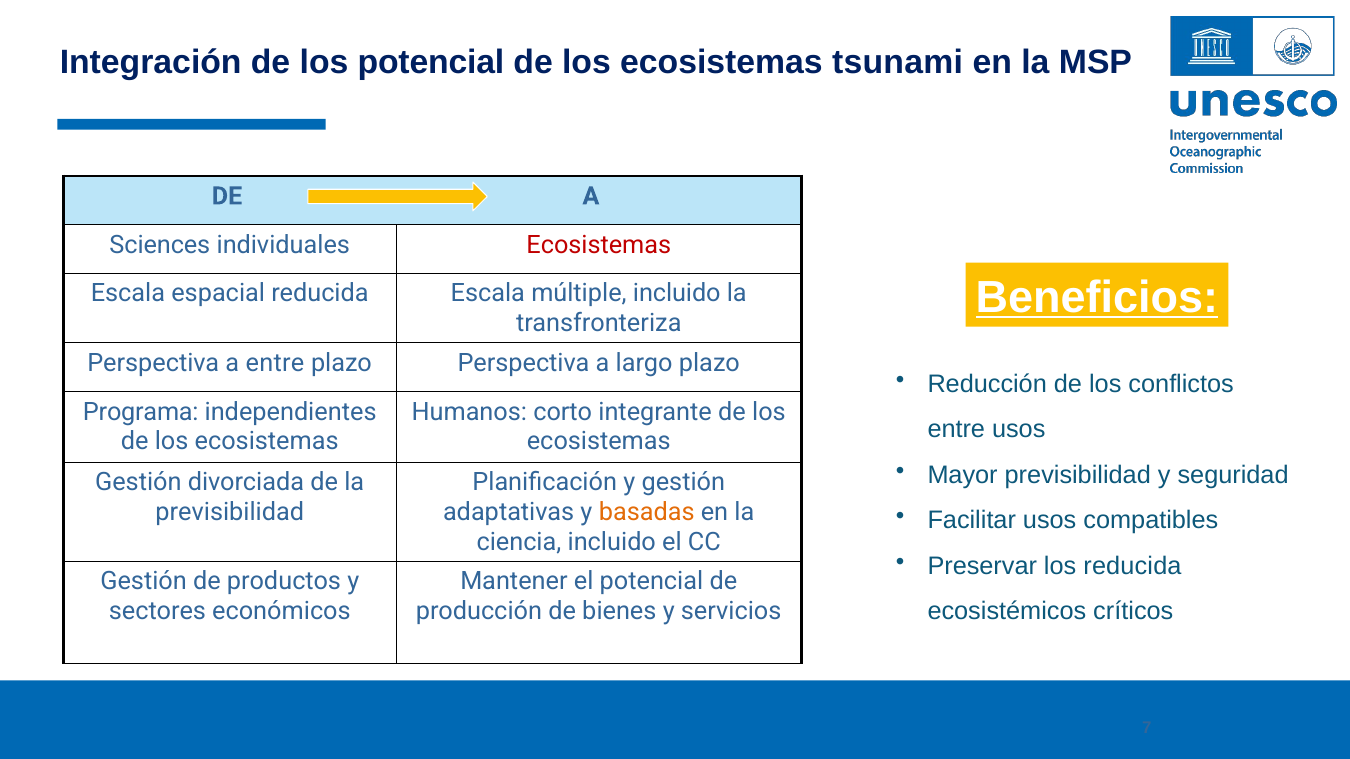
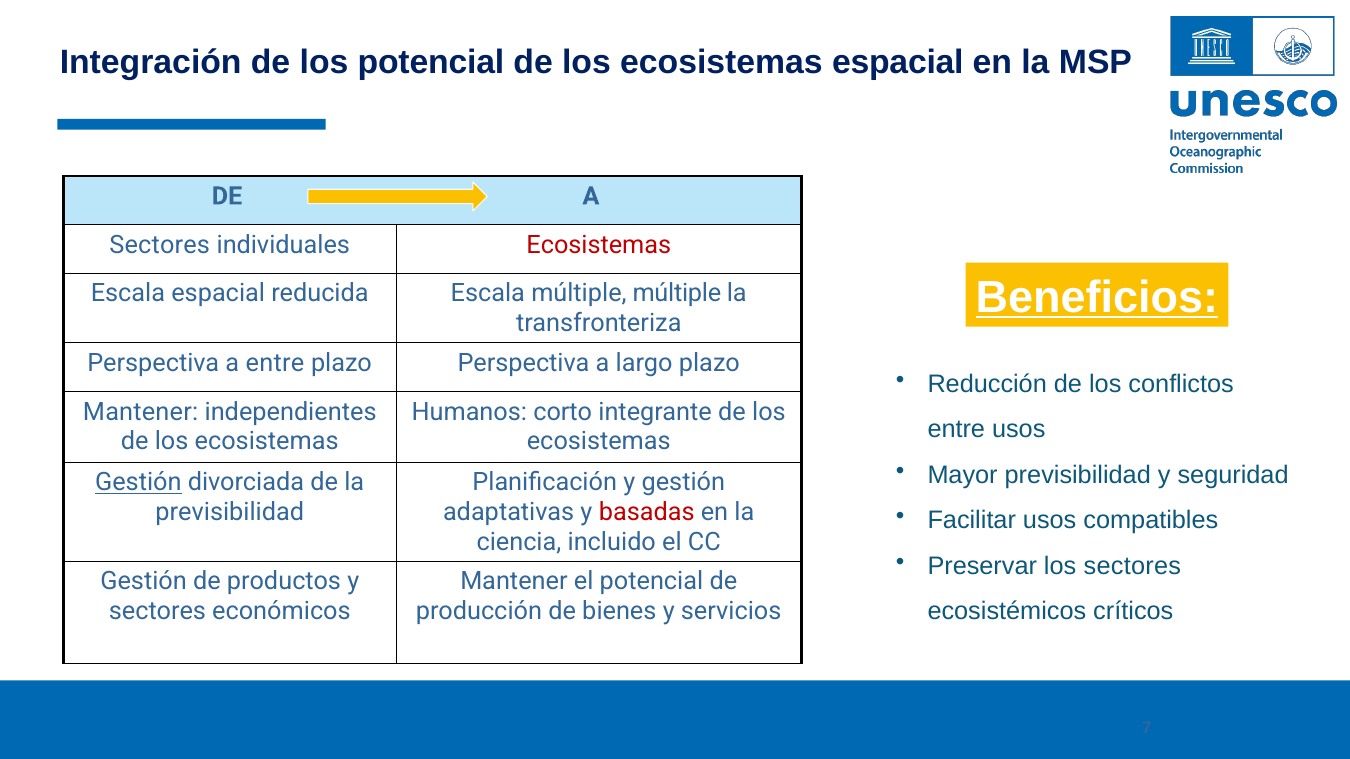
ecosistemas tsunami: tsunami -> espacial (898, 62)
Sciences: Sciences -> Sectores (160, 245)
múltiple incluido: incluido -> múltiple (677, 294)
Programa: Programa -> Mantener (141, 412)
Gestión underline: none -> present (138, 483)
basadas colour: orange -> red (647, 512)
los reducida: reducida -> sectores (1132, 566)
